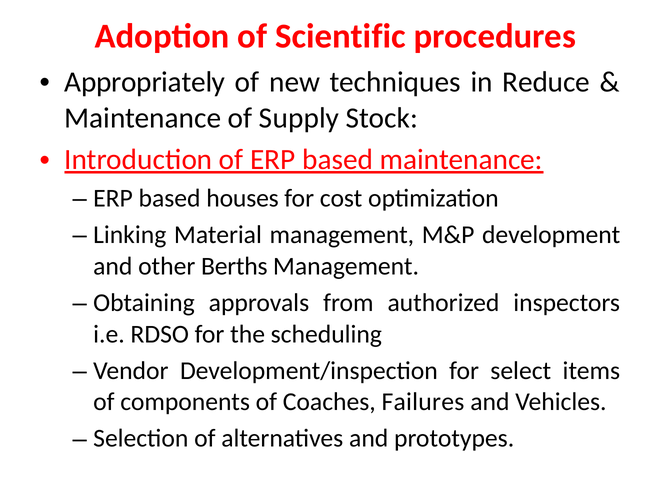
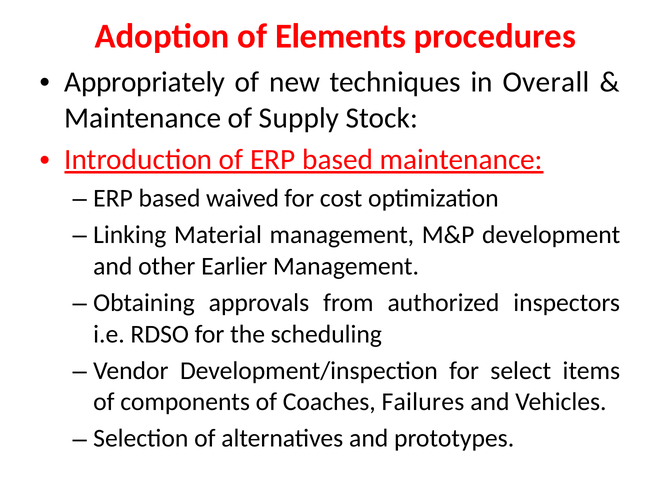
Scientific: Scientific -> Elements (341, 36)
Reduce: Reduce -> Overall (546, 82)
houses: houses -> waived (243, 198)
Berths: Berths -> Earlier (234, 266)
